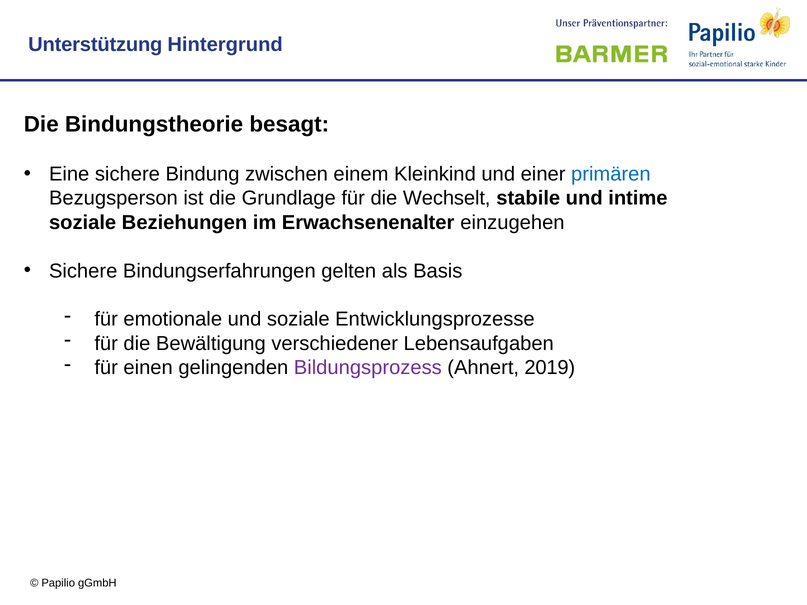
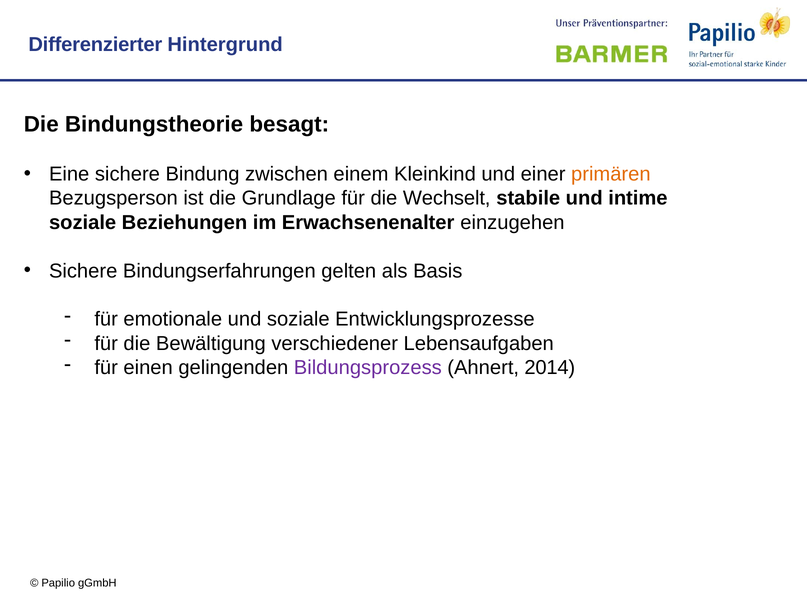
Unterstützung: Unterstützung -> Differenzierter (95, 45)
primären colour: blue -> orange (611, 174)
2019: 2019 -> 2014 (550, 368)
